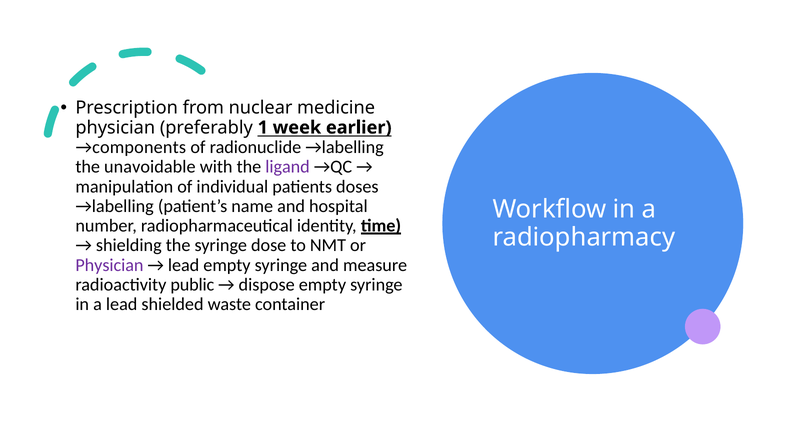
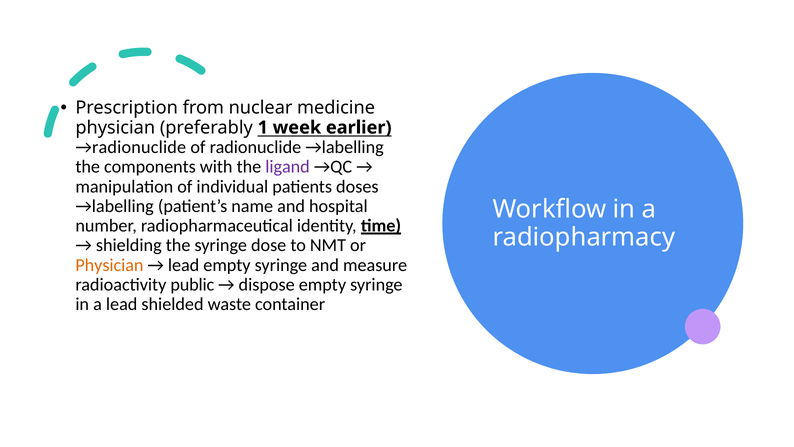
→components: →components -> →radionuclide (131, 147)
unavoidable: unavoidable -> components (150, 167)
Physician colour: purple -> orange (109, 265)
